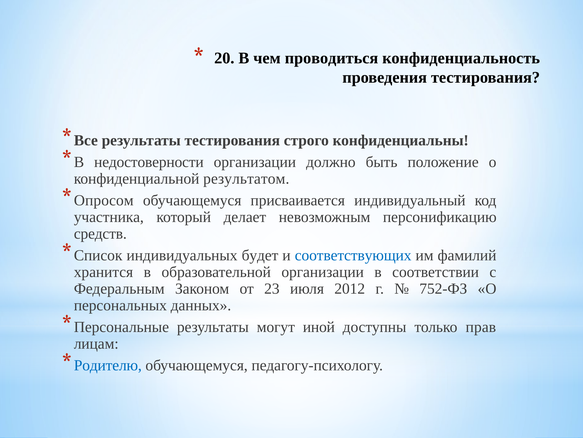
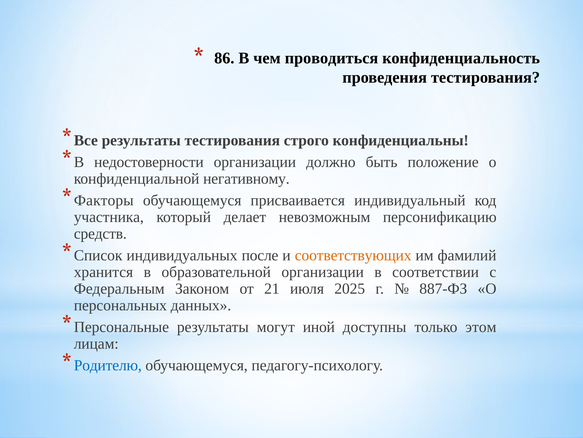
20: 20 -> 86 (224, 58)
результатом: результатом -> негативному (246, 178)
Опросом: Опросом -> Факторы (104, 200)
будет: будет -> после (260, 255)
соответствующих colour: blue -> orange (353, 255)
23: 23 -> 21 (272, 288)
2012: 2012 -> 2025 (350, 288)
752-ФЗ: 752-ФЗ -> 887-ФЗ (443, 288)
прав: прав -> этом (481, 327)
